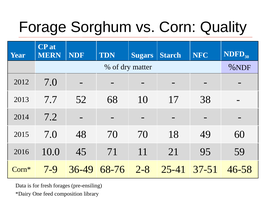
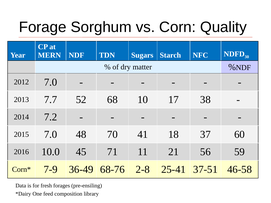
70 70: 70 -> 41 (143, 135)
49: 49 -> 37 (205, 135)
95: 95 -> 56 (205, 152)
